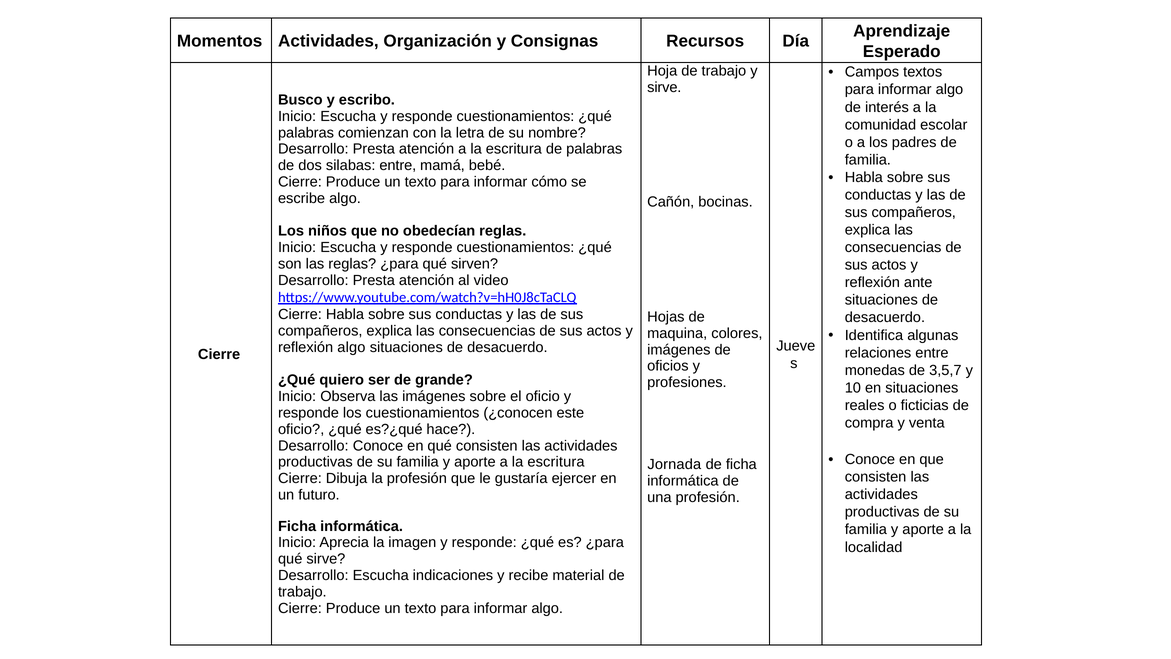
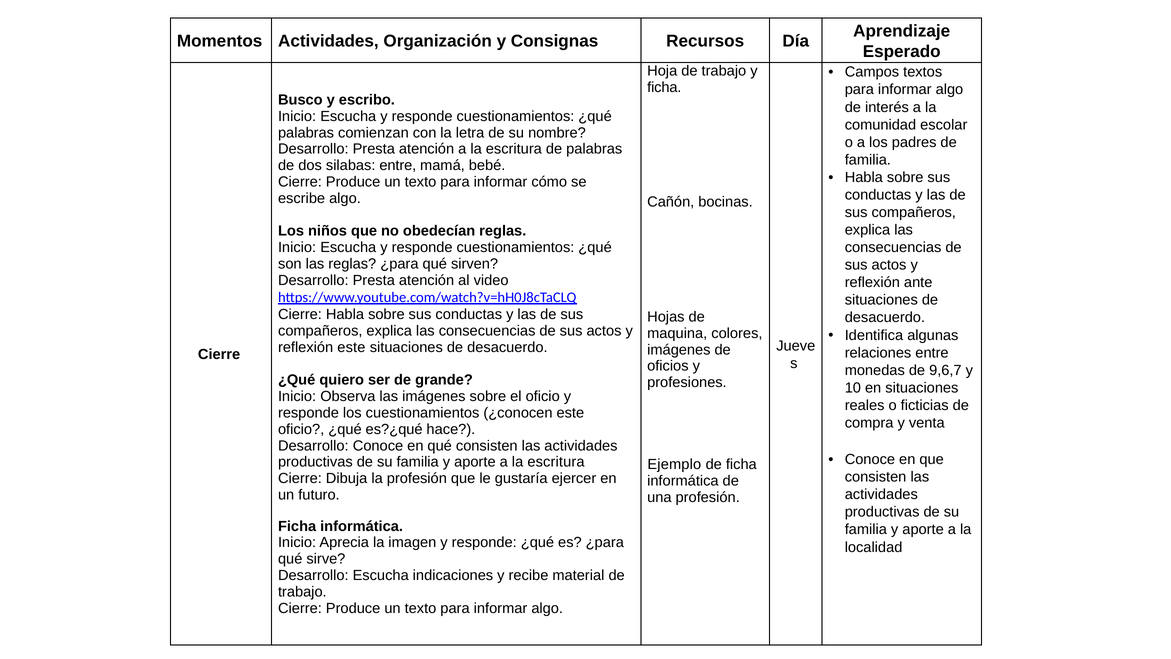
sirve: sirve -> ficha (664, 87)
reflexión algo: algo -> este (351, 347)
3,5,7: 3,5,7 -> 9,6,7 (945, 370)
Jornada: Jornada -> Ejemplo (674, 464)
